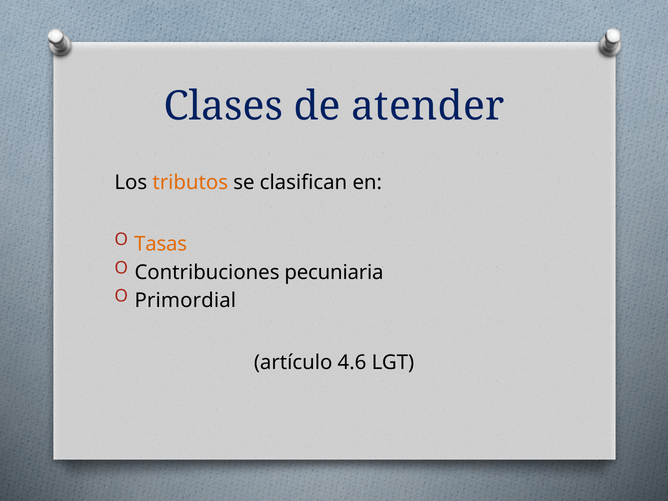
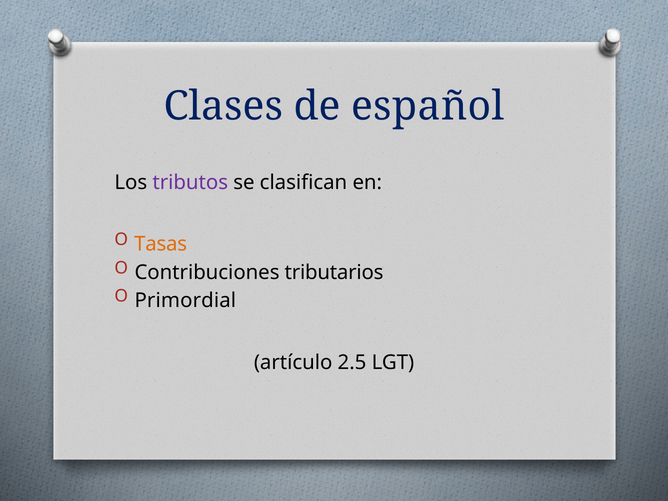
atender: atender -> español (428, 106)
tributos colour: orange -> purple (190, 183)
pecuniaria: pecuniaria -> tributarios (334, 272)
4.6: 4.6 -> 2.5 (352, 362)
